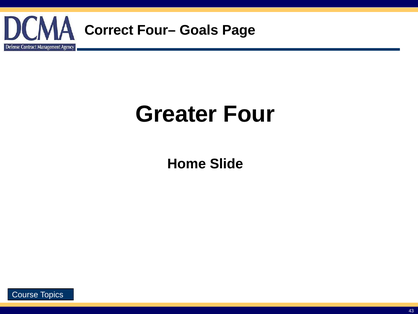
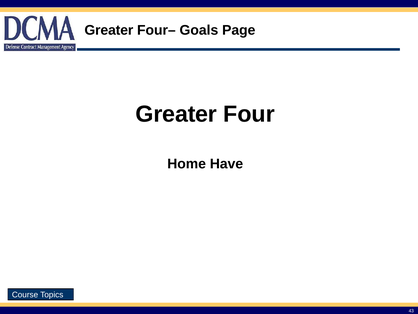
Correct: Correct -> Greater (109, 30)
Slide: Slide -> Have (226, 164)
